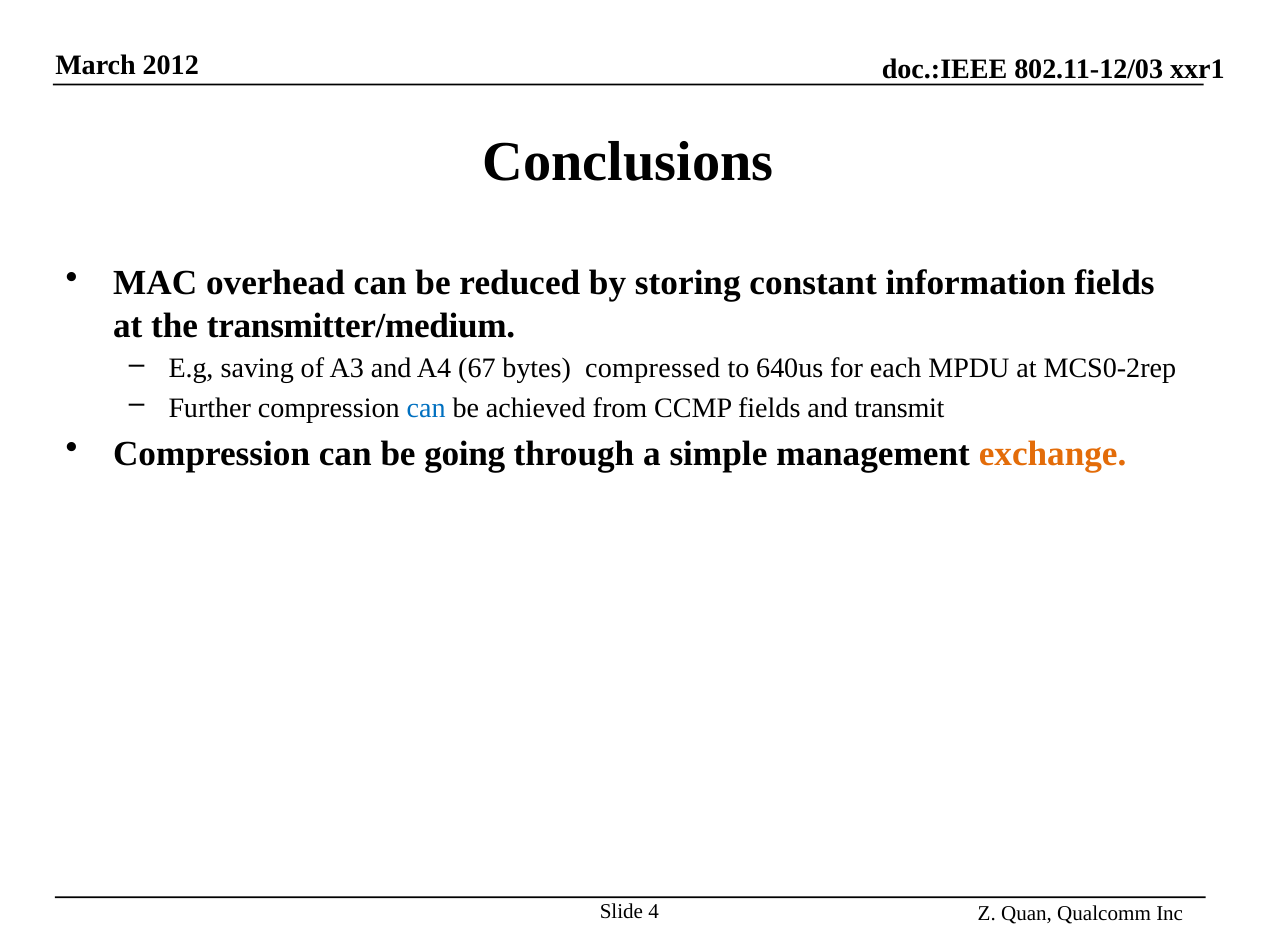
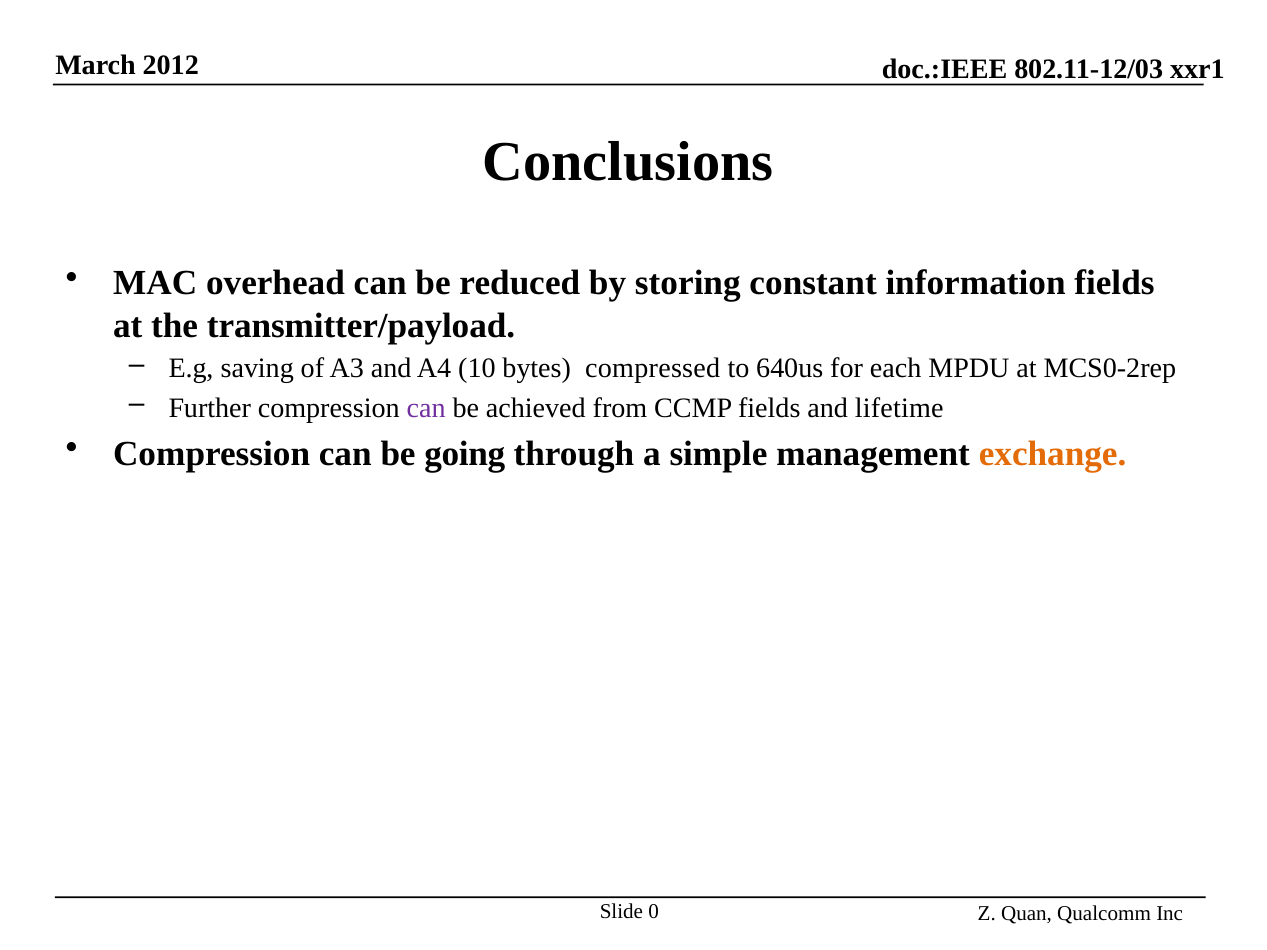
transmitter/medium: transmitter/medium -> transmitter/payload (361, 326)
67: 67 -> 10 (477, 369)
can colour: blue -> purple (426, 408)
transmit: transmit -> lifetime (899, 408)
4: 4 -> 0 (654, 911)
